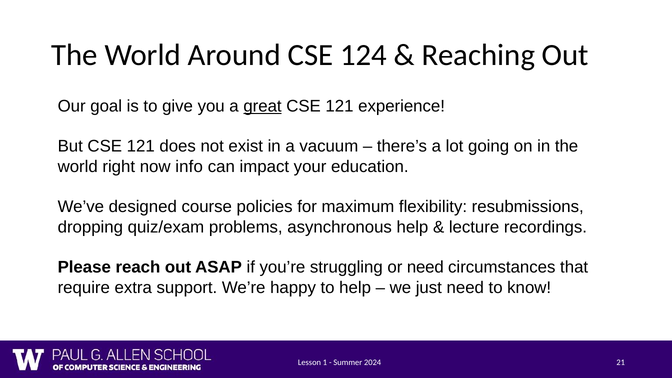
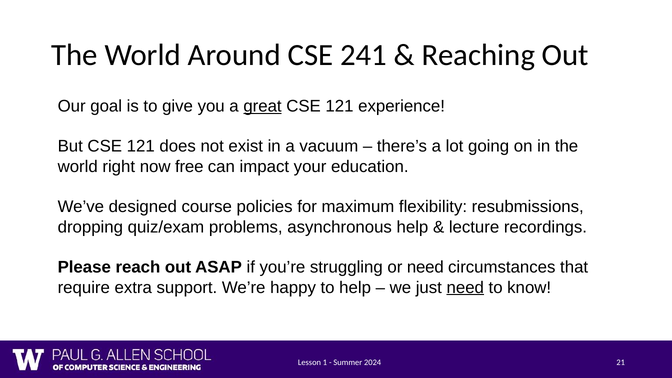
124: 124 -> 241 (364, 55)
info: info -> free (189, 167)
need underline: none -> present (465, 287)
